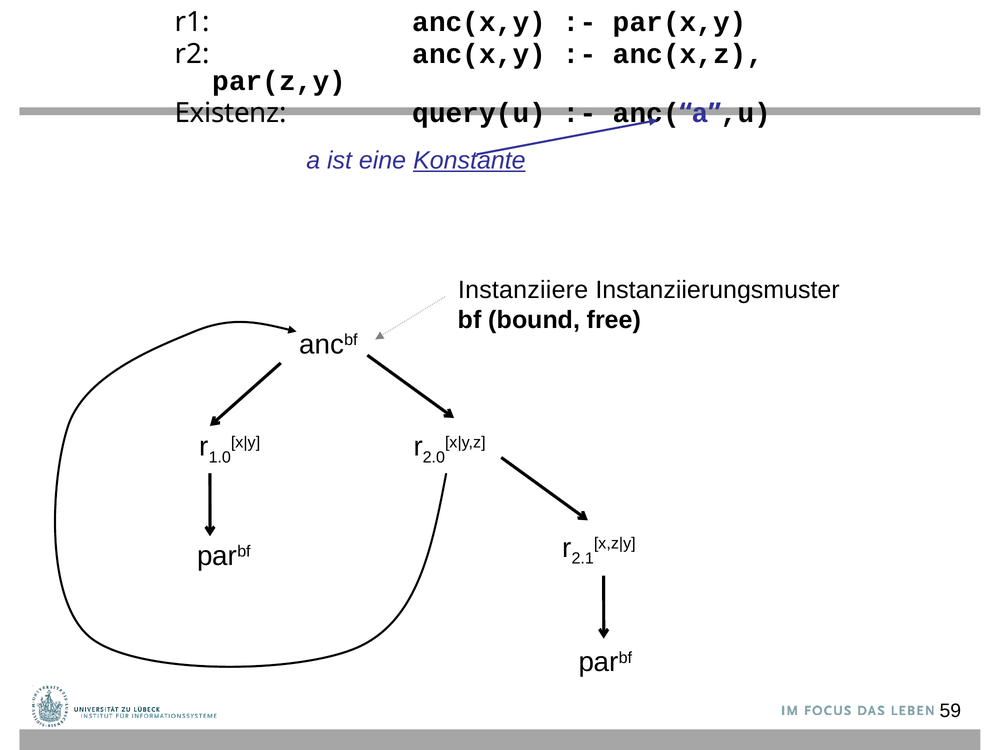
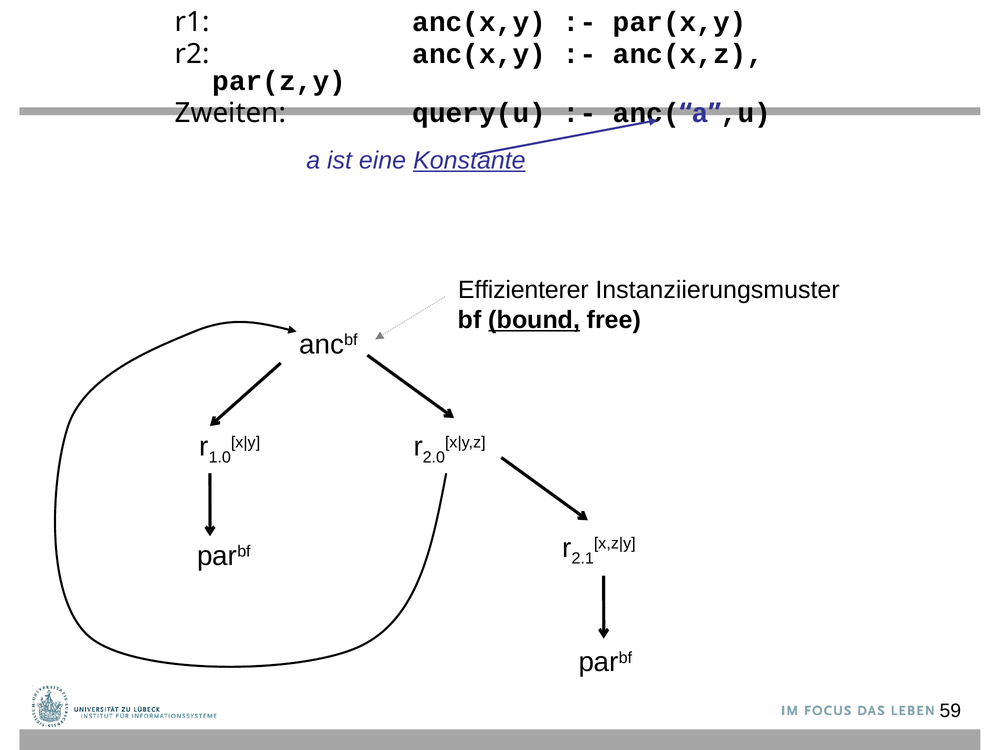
Existenz: Existenz -> Zweiten (231, 113)
Instanziiere: Instanziiere -> Effizienterer (523, 290)
bound underline: none -> present (534, 320)
